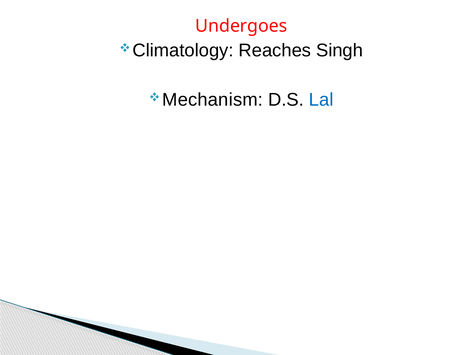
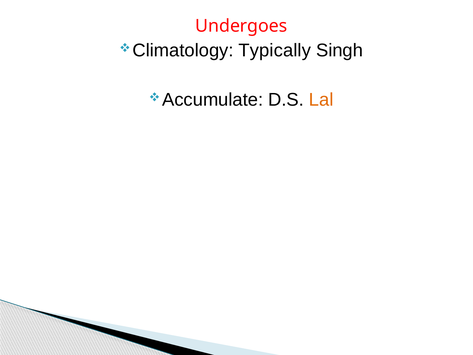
Reaches: Reaches -> Typically (275, 50)
Mechanism: Mechanism -> Accumulate (213, 100)
Lal colour: blue -> orange (321, 100)
